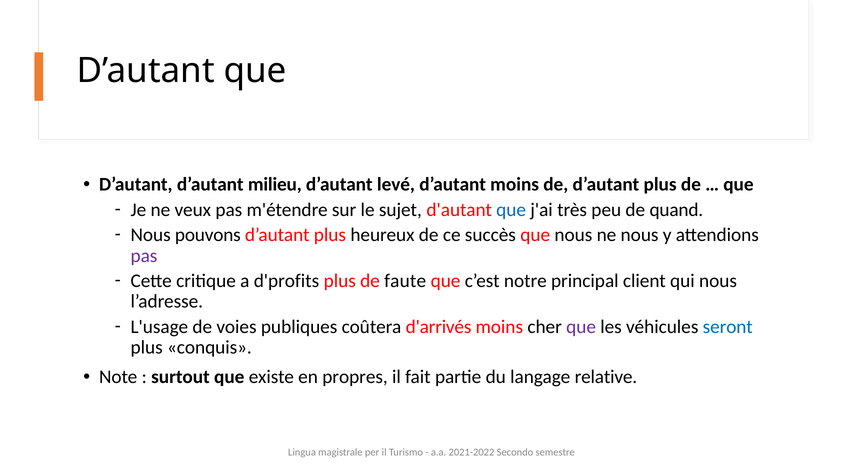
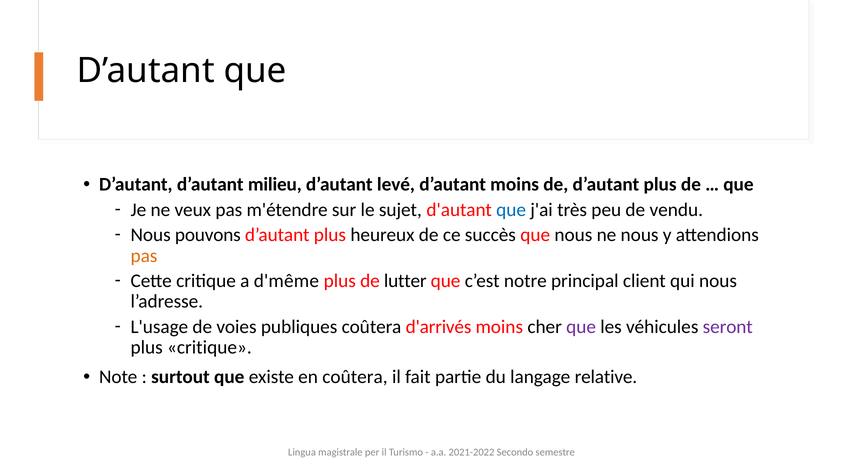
quand: quand -> vendu (676, 210)
pas colour: purple -> orange (144, 256)
d'profits: d'profits -> d'même (286, 281)
faute: faute -> lutter (405, 281)
seront colour: blue -> purple (728, 327)
plus conquis: conquis -> critique (209, 348)
en propres: propres -> coûtera (355, 377)
